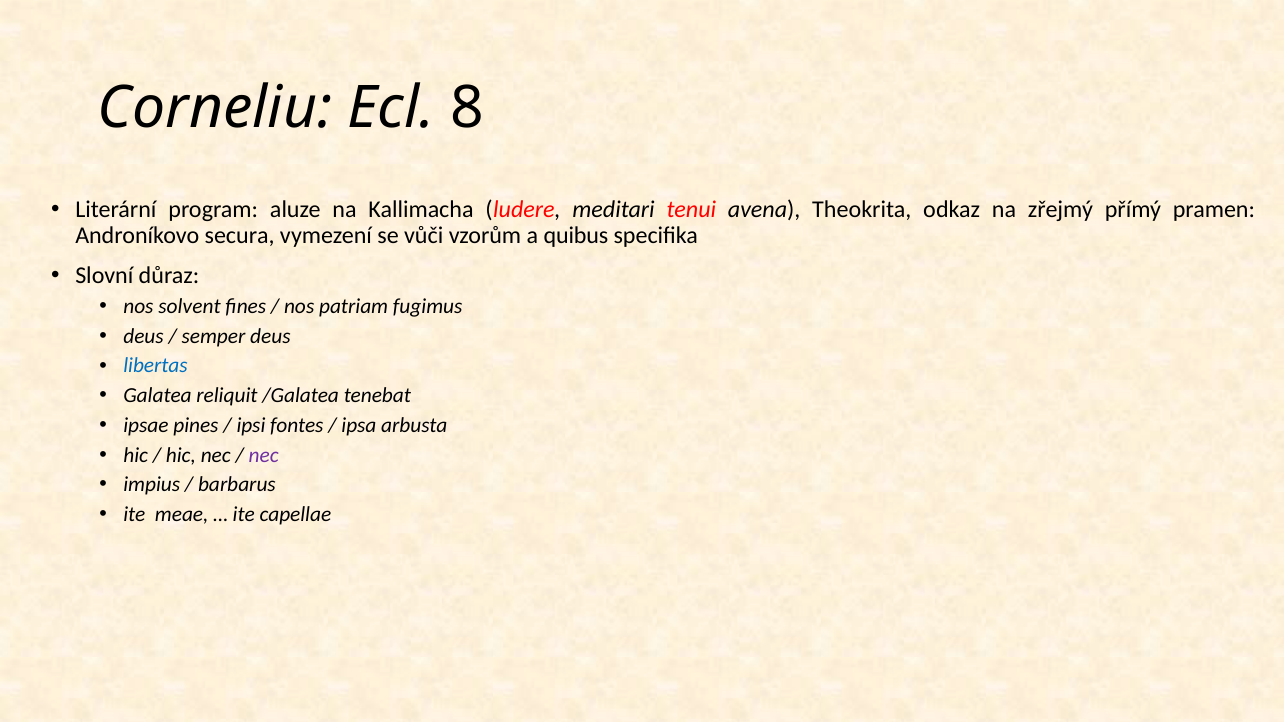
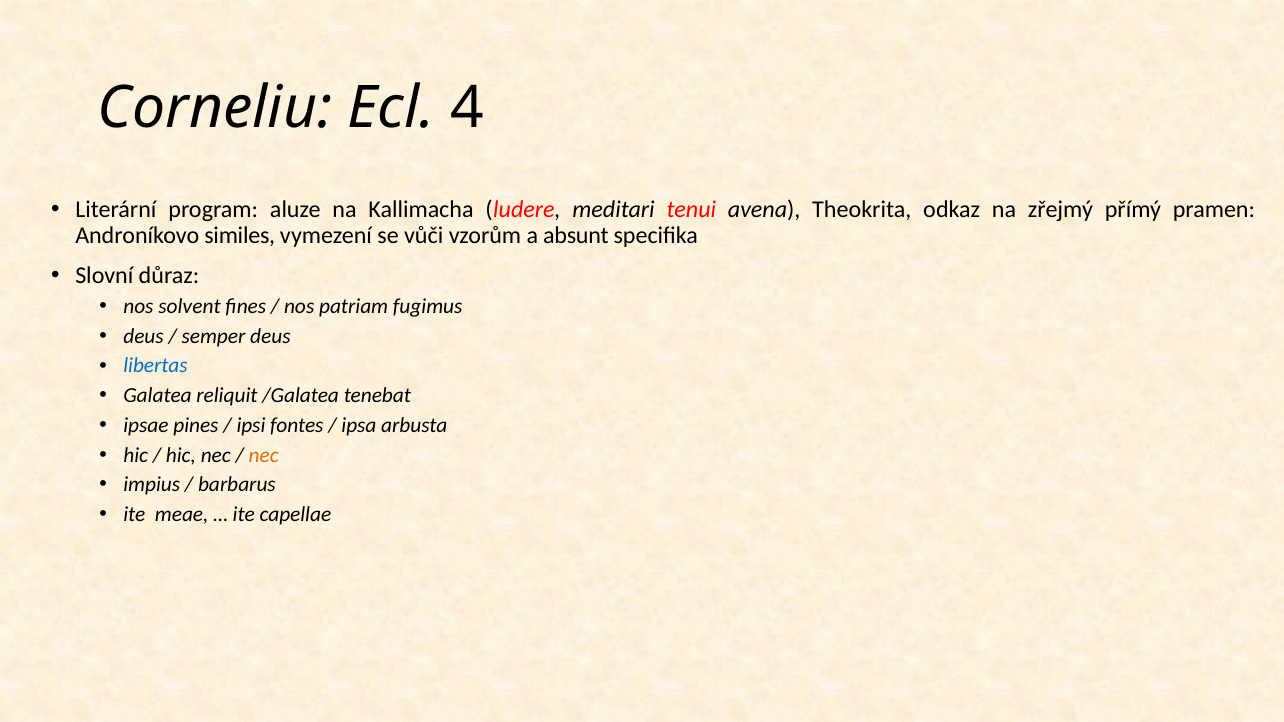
8: 8 -> 4 (467, 108)
secura: secura -> similes (240, 236)
quibus: quibus -> absunt (576, 236)
nec colour: purple -> orange (264, 455)
